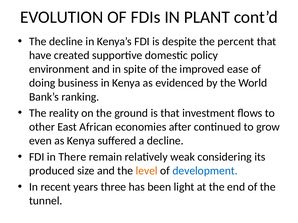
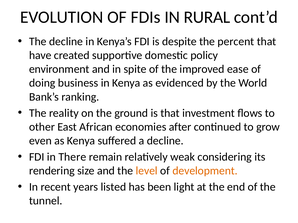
PLANT: PLANT -> RURAL (207, 17)
produced: produced -> rendering (52, 171)
development colour: blue -> orange (205, 171)
three: three -> listed (113, 187)
